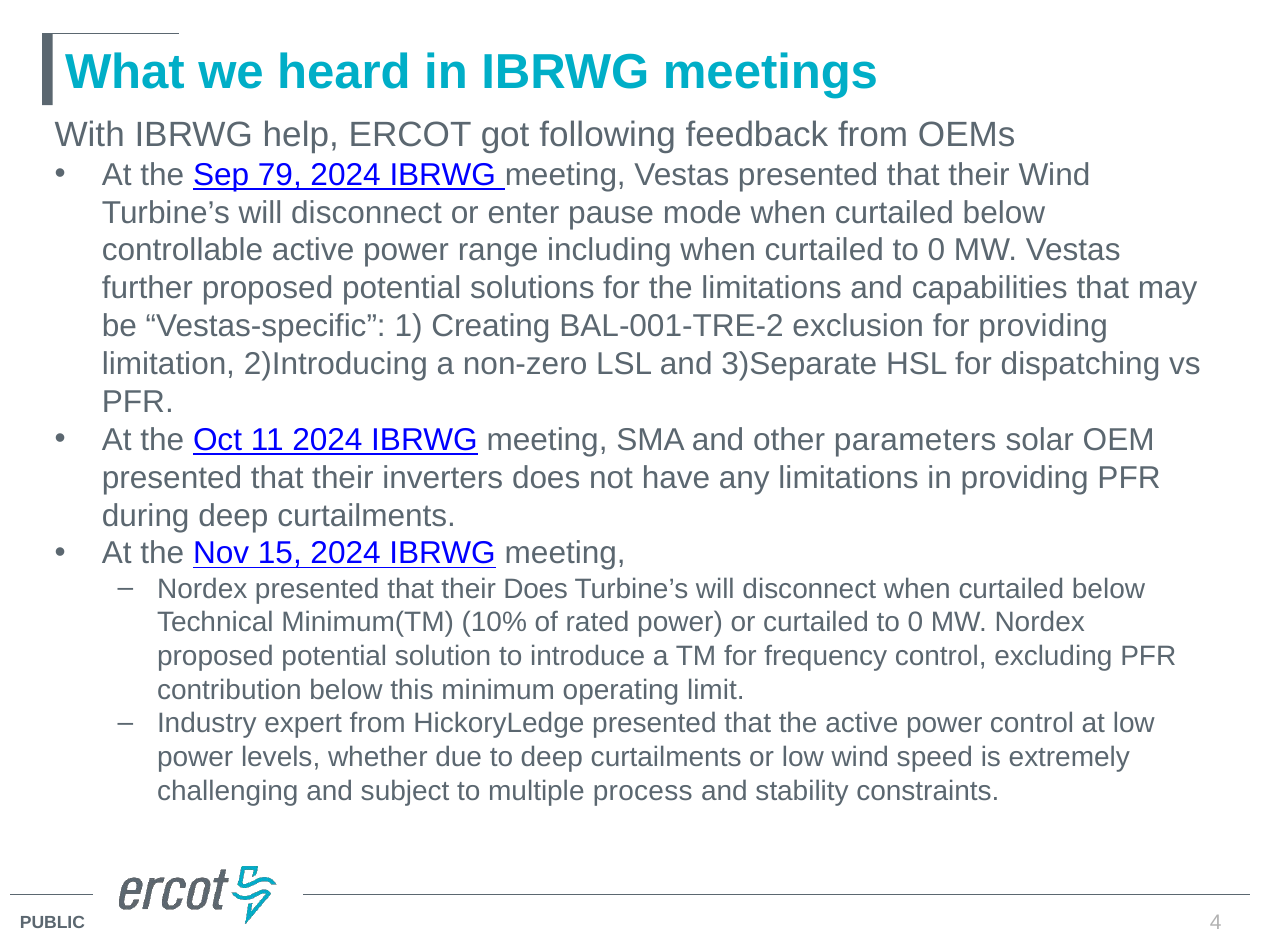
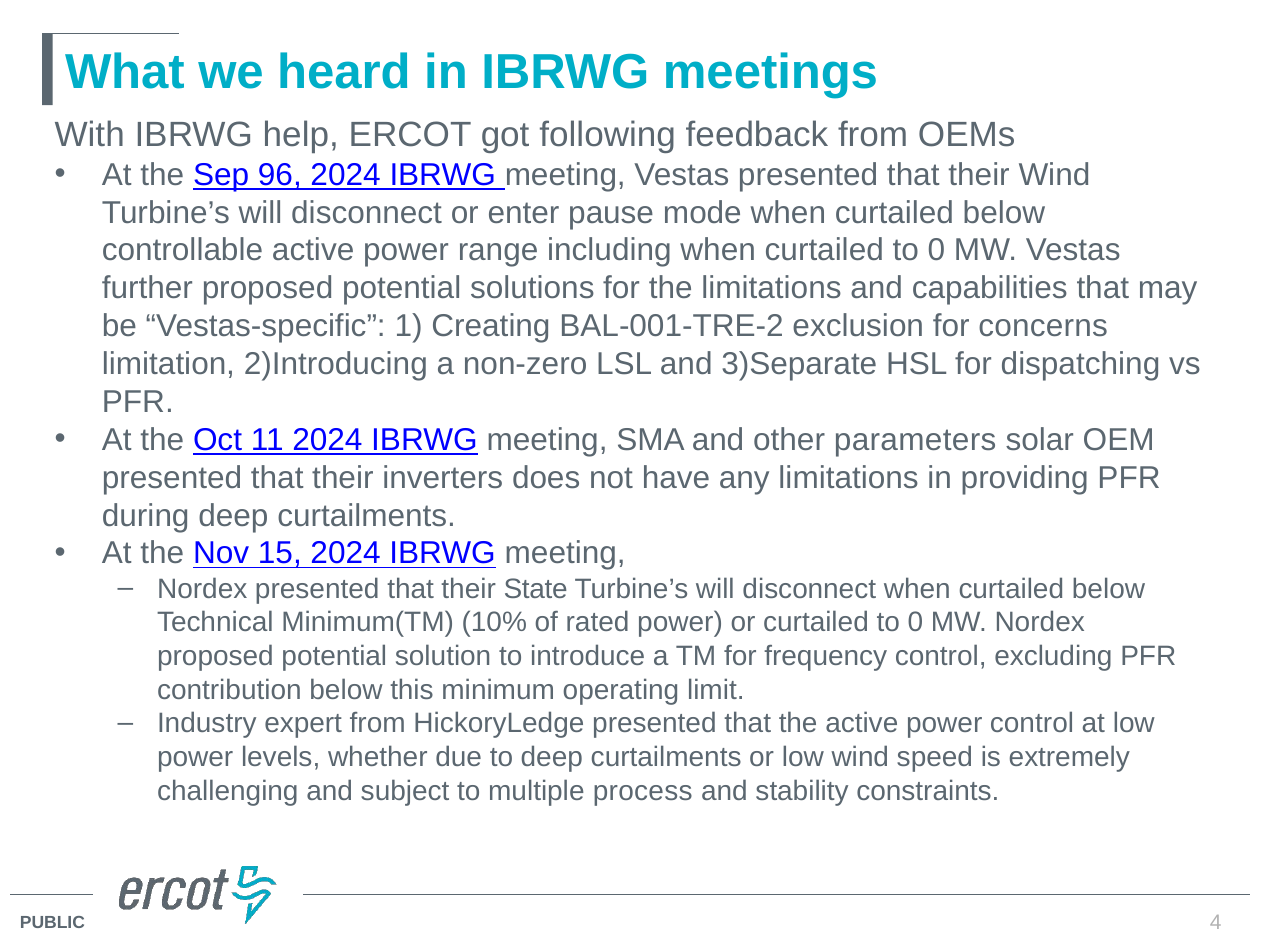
79: 79 -> 96 (280, 175)
for providing: providing -> concerns (1043, 326)
their Does: Does -> State (536, 589)
